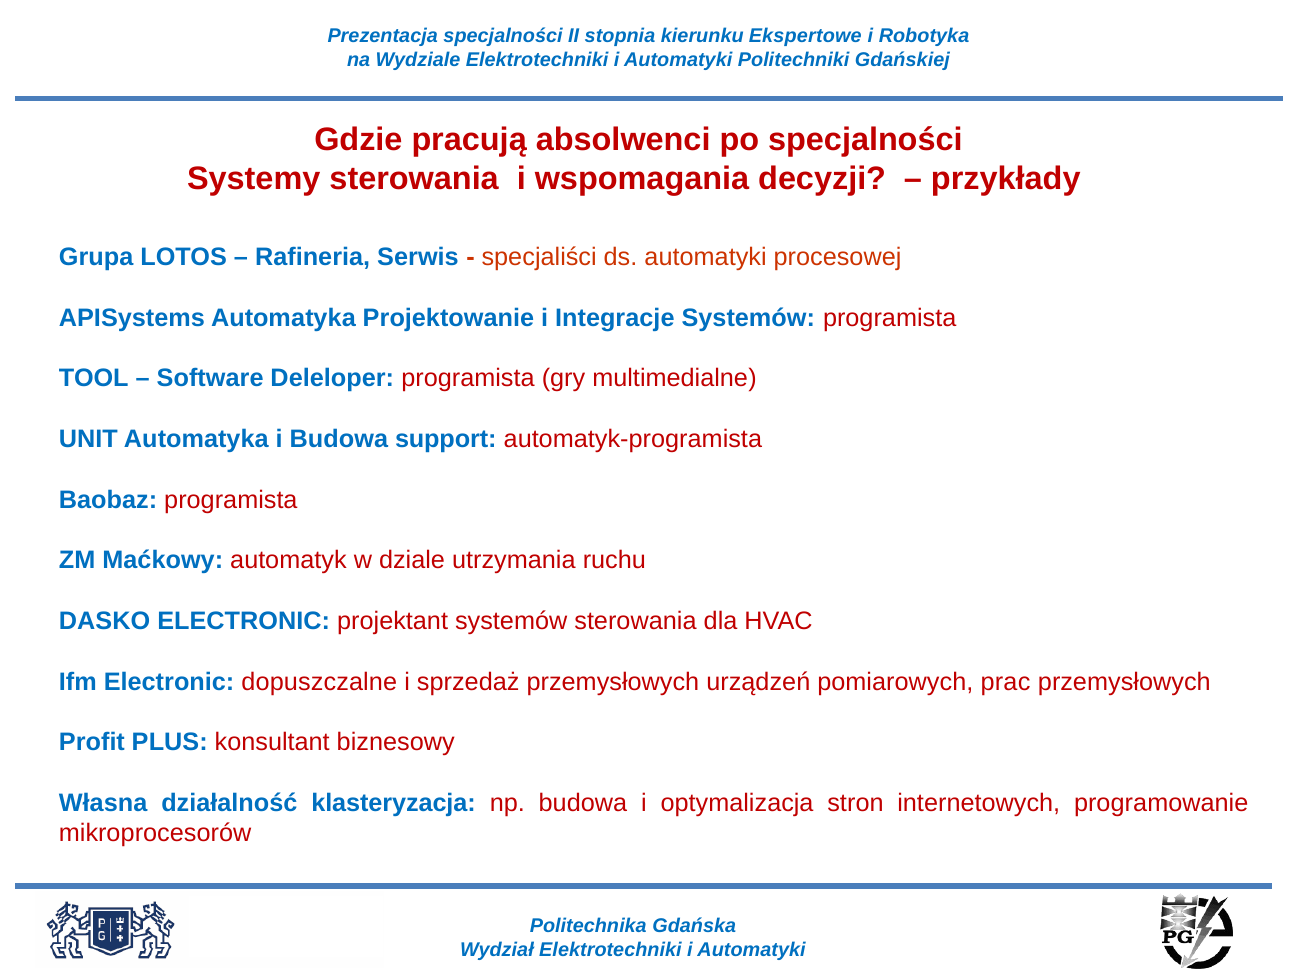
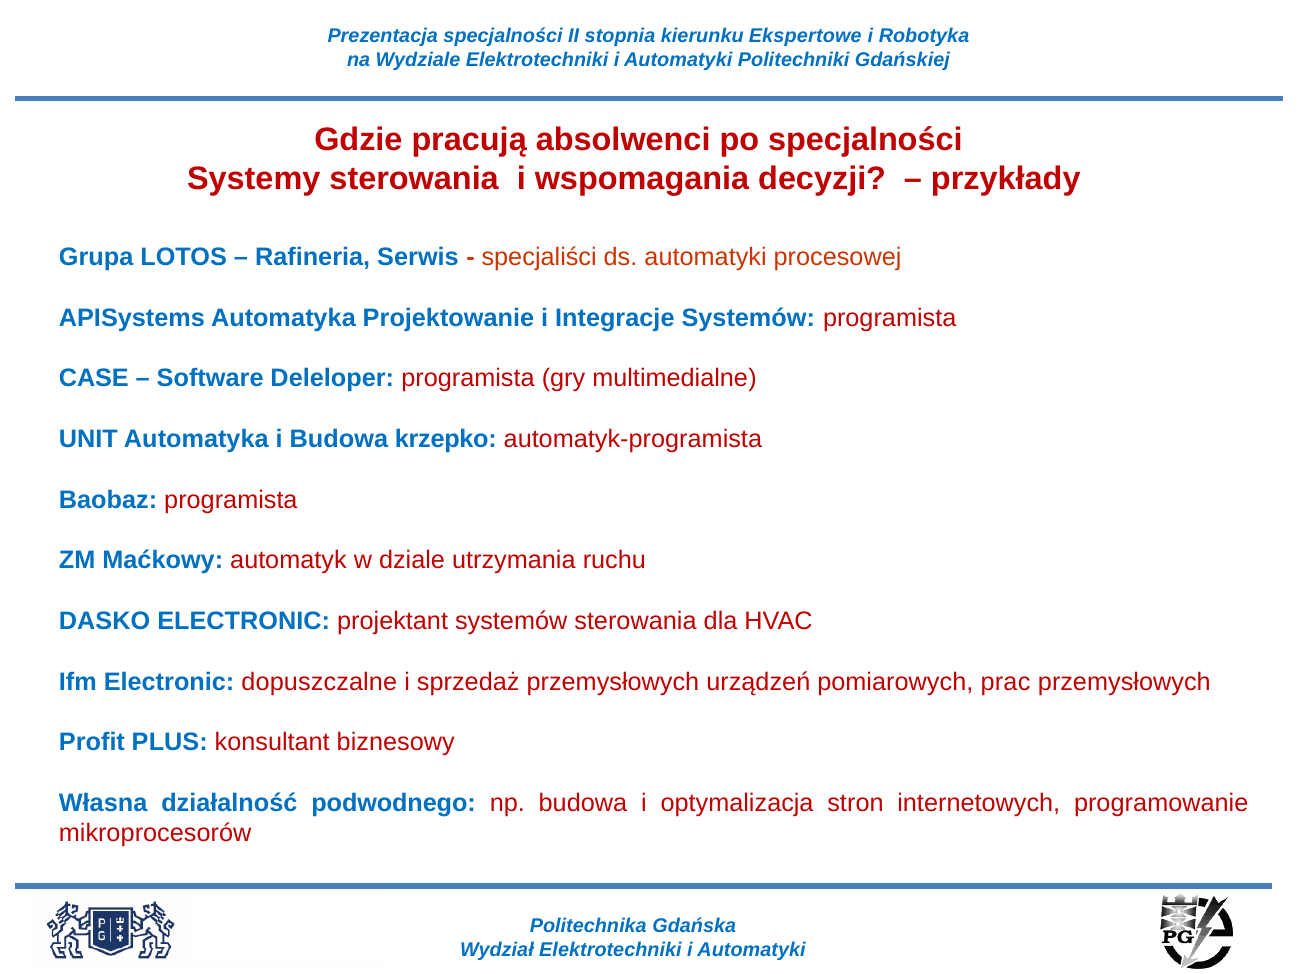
TOOL: TOOL -> CASE (94, 378)
support: support -> krzepko (446, 439)
klasteryzacja: klasteryzacja -> podwodnego (394, 803)
